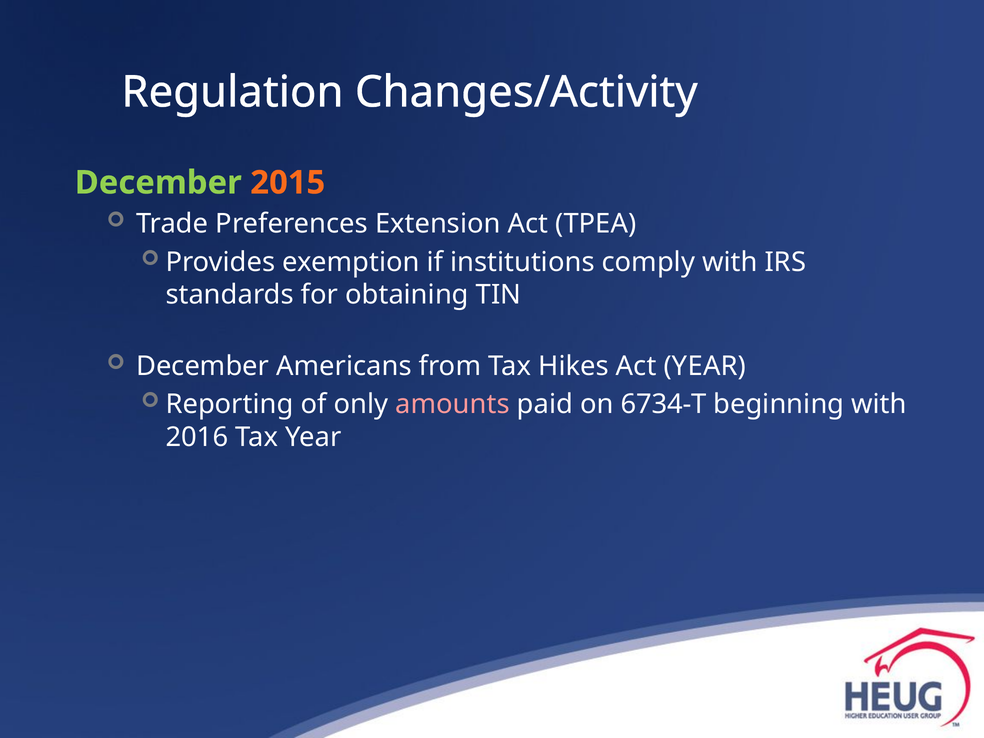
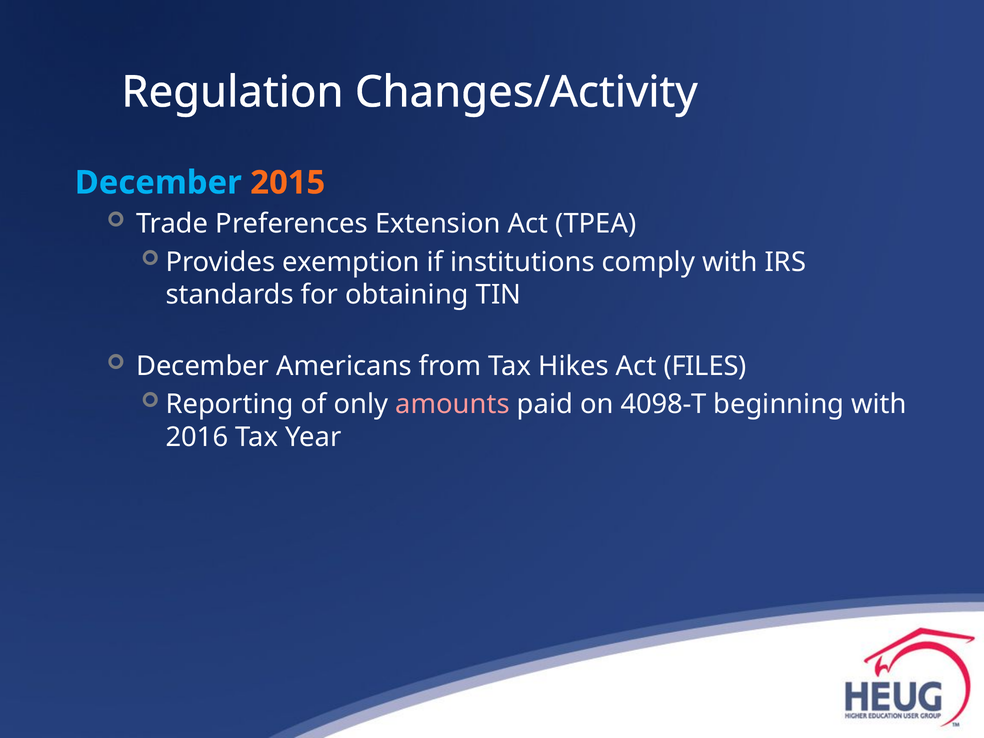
December colour: light green -> light blue (158, 183)
Act YEAR: YEAR -> FILES (705, 366)
6734-T: 6734-T -> 4098-T (664, 404)
